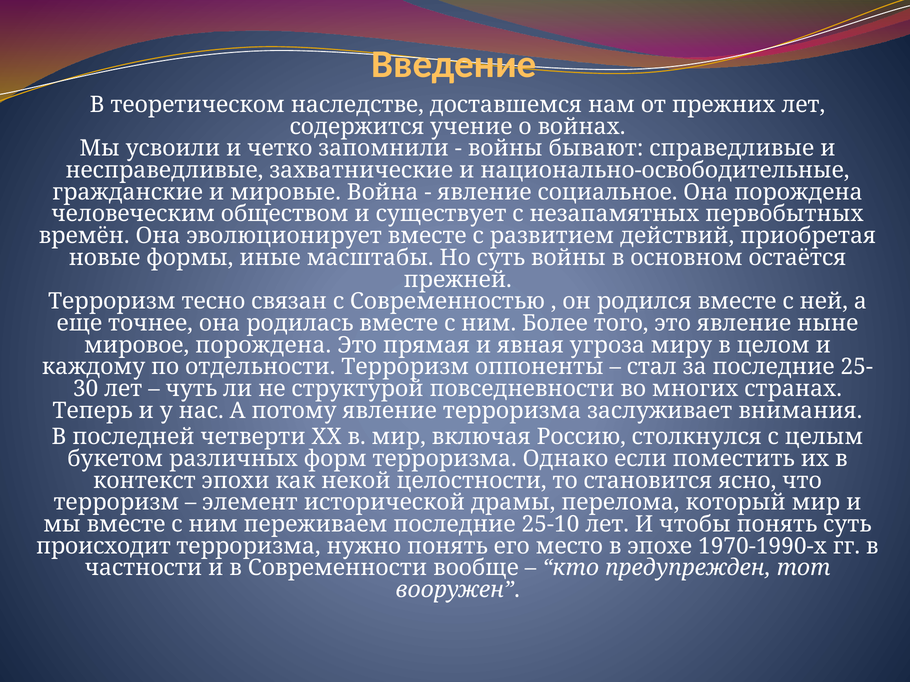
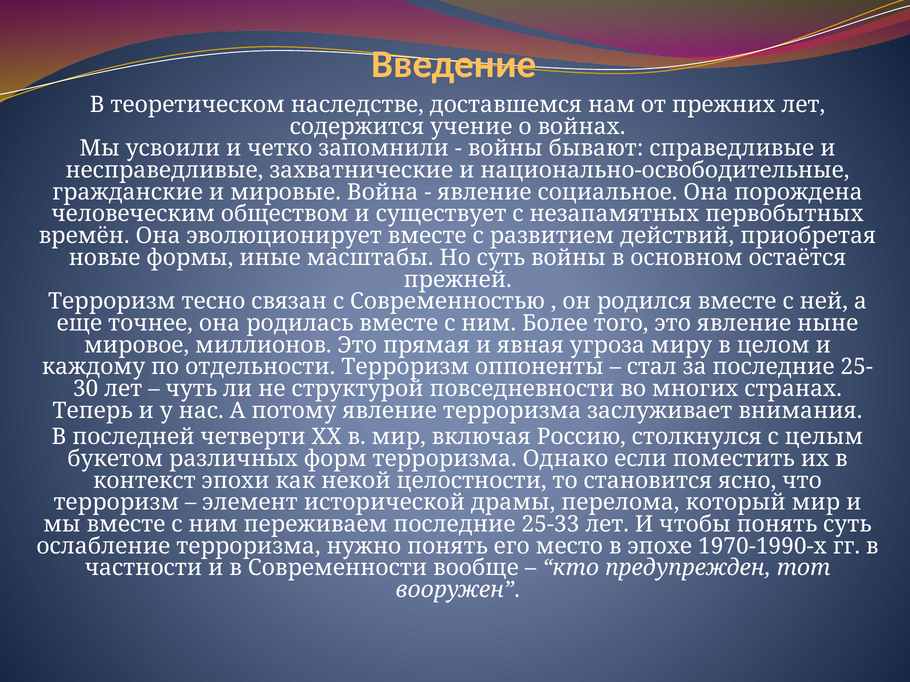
мировое порождена: порождена -> миллионов (263, 345)
25-10: 25-10 -> 25-33 (550, 525)
происходит: происходит -> ослабление (103, 547)
